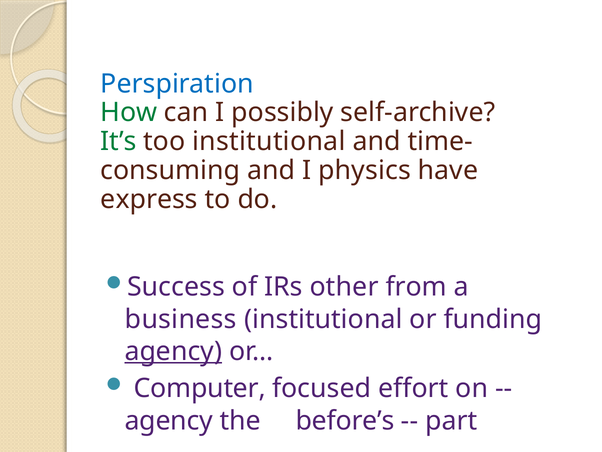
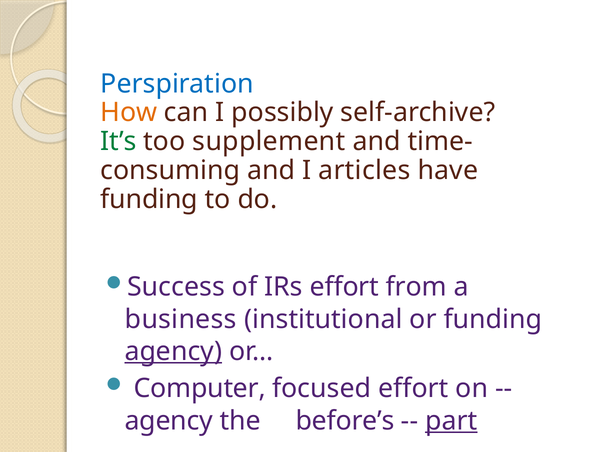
How colour: green -> orange (129, 112)
too institutional: institutional -> supplement (269, 141)
physics: physics -> articles (364, 170)
express: express -> funding (149, 199)
IRs other: other -> effort (344, 287)
part underline: none -> present (451, 420)
